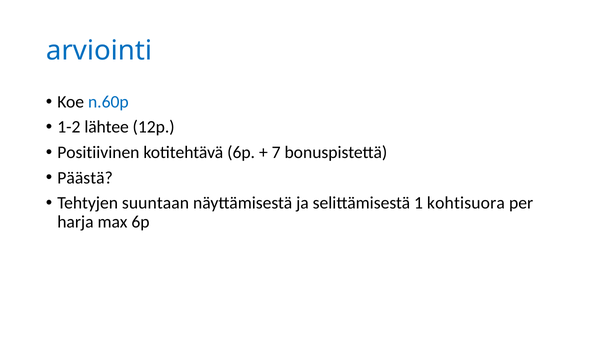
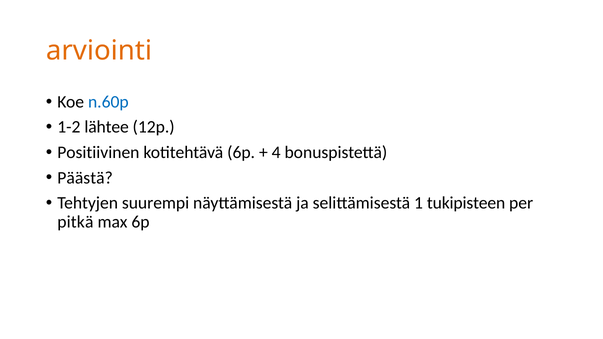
arviointi colour: blue -> orange (99, 51)
7: 7 -> 4 (276, 153)
suuntaan: suuntaan -> suurempi (156, 203)
kohtisuora: kohtisuora -> tukipisteen (466, 203)
harja: harja -> pitkä (75, 222)
